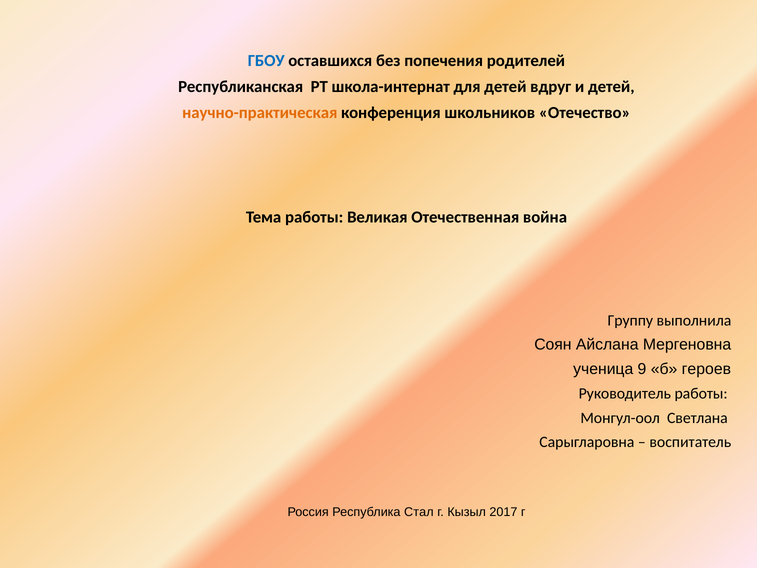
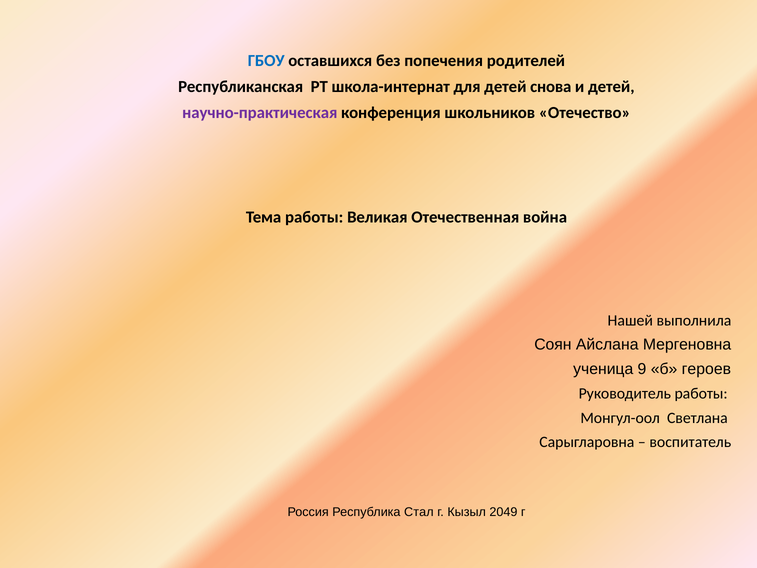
вдруг: вдруг -> снова (551, 87)
научно-практическая colour: orange -> purple (260, 113)
Группу: Группу -> Нашей (630, 320)
2017: 2017 -> 2049 (503, 512)
